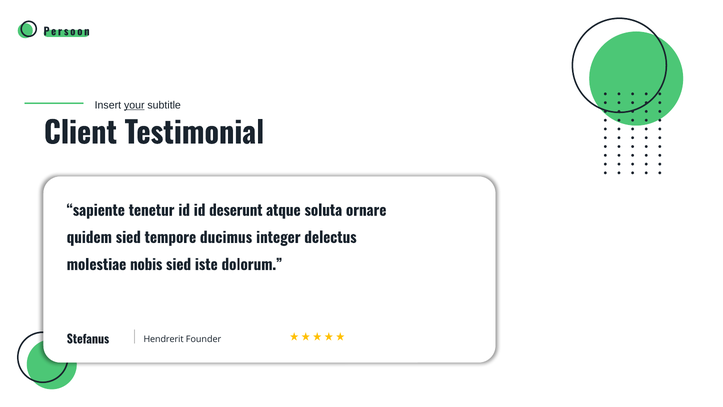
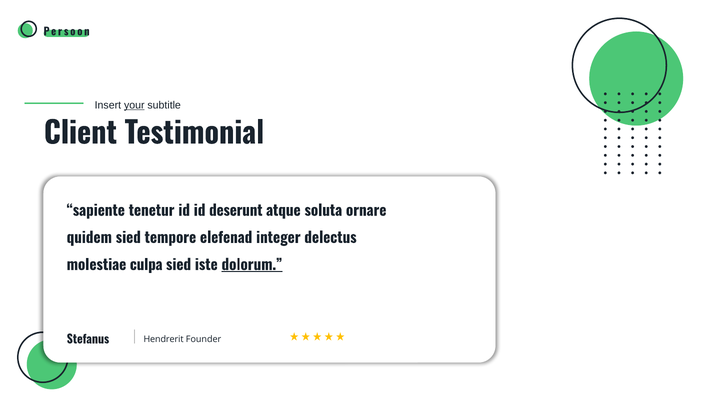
ducimus: ducimus -> elefenad (226, 238)
nobis: nobis -> culpa (146, 265)
dolorum underline: none -> present (252, 265)
